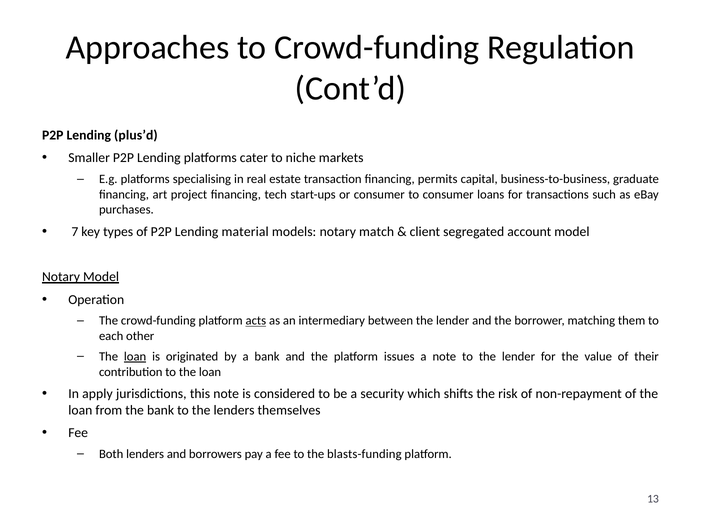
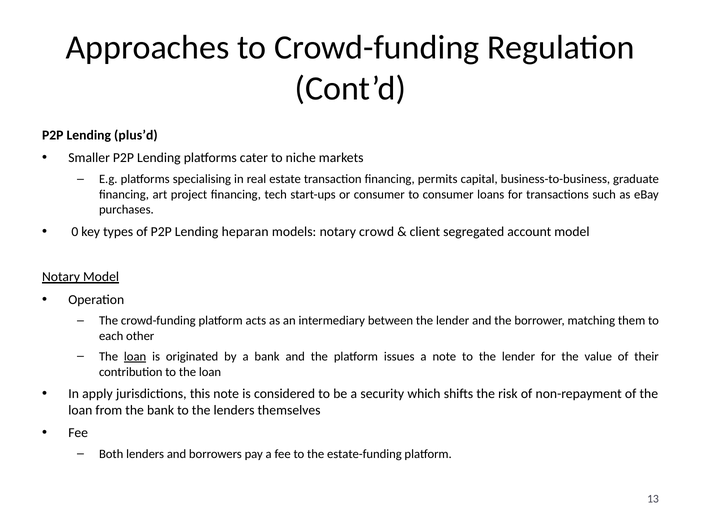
7: 7 -> 0 (75, 232)
material: material -> heparan (245, 232)
match: match -> crowd (377, 232)
acts underline: present -> none (256, 321)
blasts-funding: blasts-funding -> estate-funding (364, 454)
